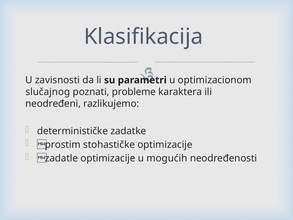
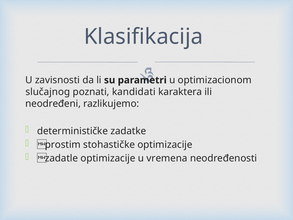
probleme: probleme -> kandidati (134, 92)
mogućih: mogućih -> vremena (167, 158)
